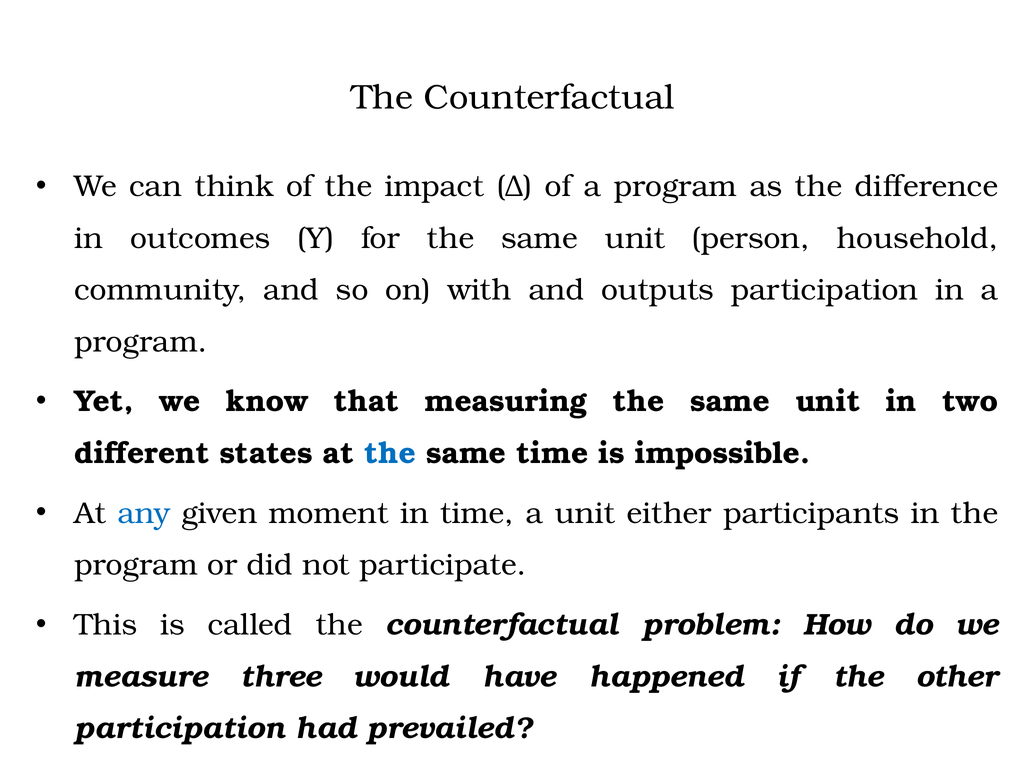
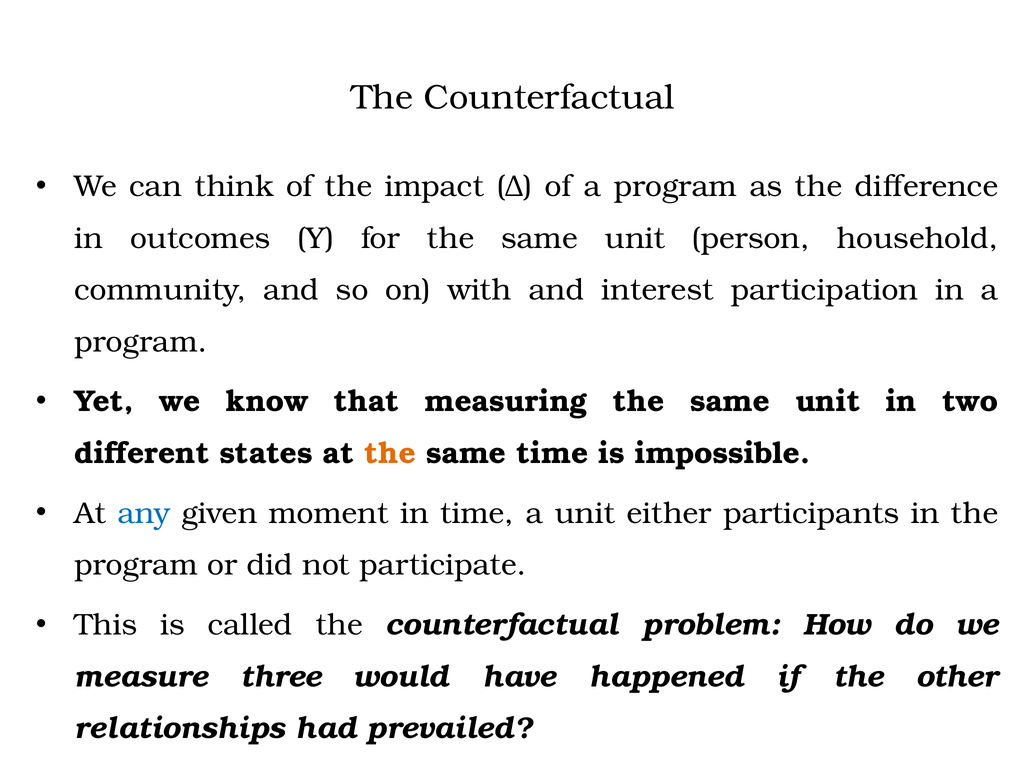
outputs: outputs -> interest (657, 290)
the colour: blue -> orange (390, 453)
participation: participation -> relationships (180, 728)
